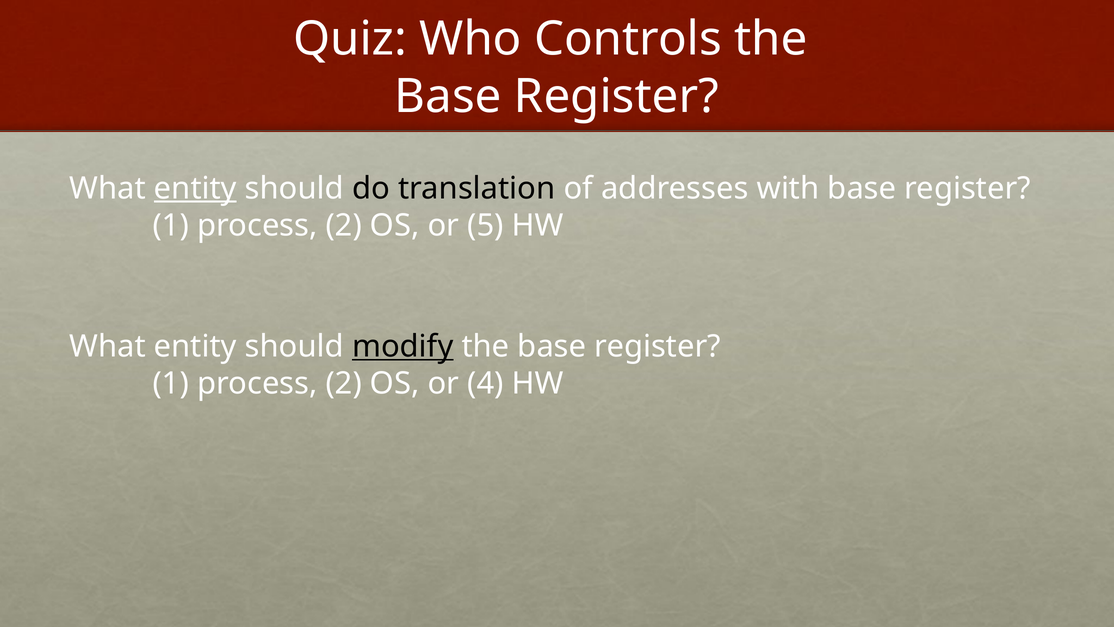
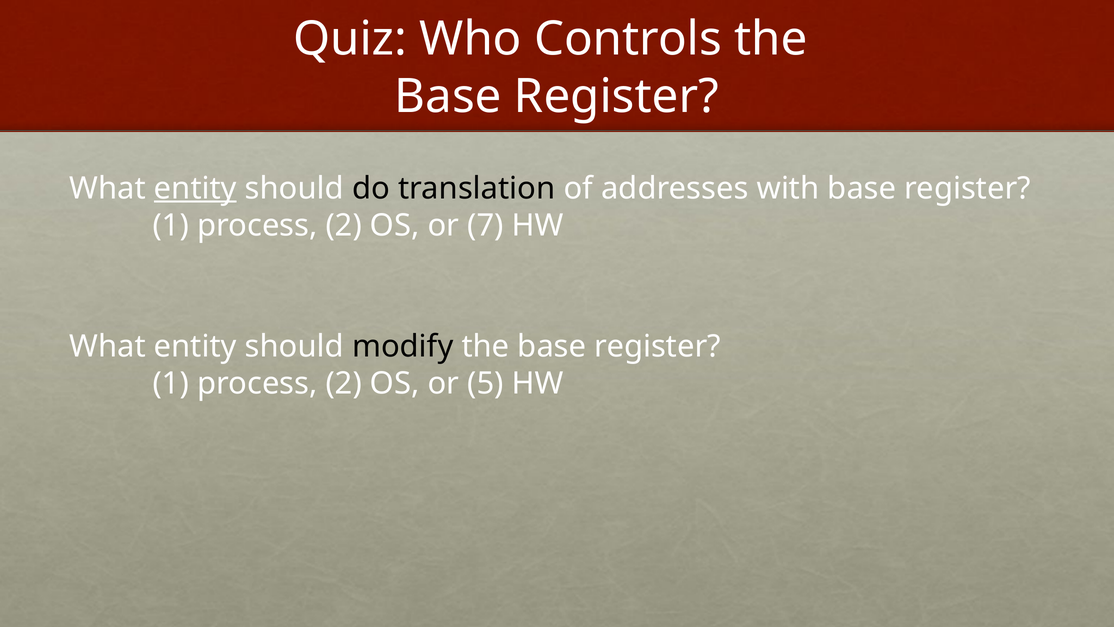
5: 5 -> 7 (485, 225)
modify underline: present -> none (403, 346)
4: 4 -> 5 (485, 383)
